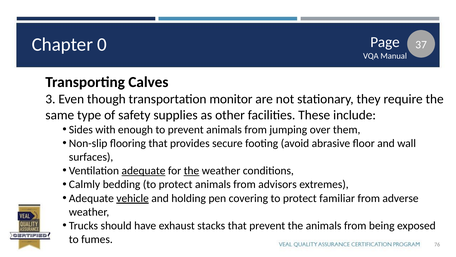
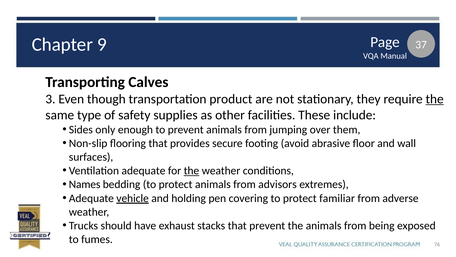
0: 0 -> 9 (102, 45)
monitor: monitor -> product (231, 99)
the underline: none -> present (435, 99)
with: with -> only (105, 129)
adequate underline: present -> none (143, 171)
Calmly: Calmly -> Names (85, 184)
